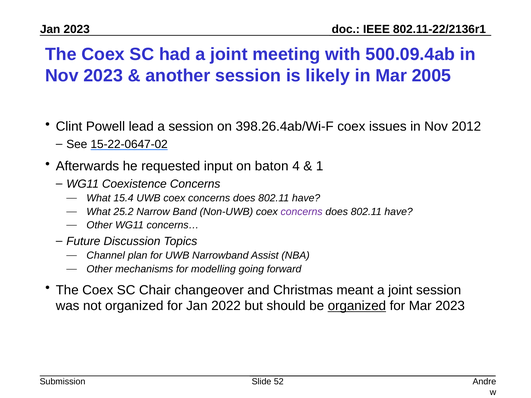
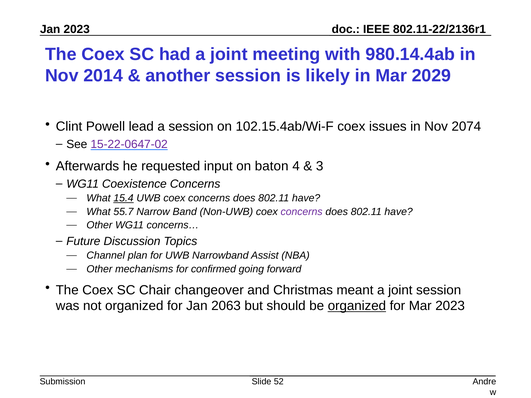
500.09.4ab: 500.09.4ab -> 980.14.4ab (410, 54)
Nov 2023: 2023 -> 2014 (103, 76)
2005: 2005 -> 2029 (431, 76)
398.26.4ab/Wi-F: 398.26.4ab/Wi-F -> 102.15.4ab/Wi-F (285, 127)
2012: 2012 -> 2074 (466, 127)
15-22-0647-02 colour: black -> purple (129, 144)
1: 1 -> 3 (320, 166)
15.4 underline: none -> present (124, 198)
25.2: 25.2 -> 55.7 (124, 212)
modelling: modelling -> confirmed (213, 269)
2022: 2022 -> 2063 (226, 306)
